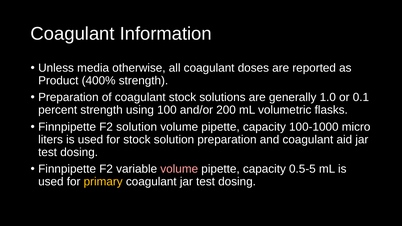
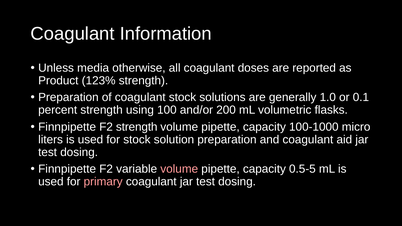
400%: 400% -> 123% (99, 81)
F2 solution: solution -> strength (137, 127)
primary colour: yellow -> pink (103, 182)
